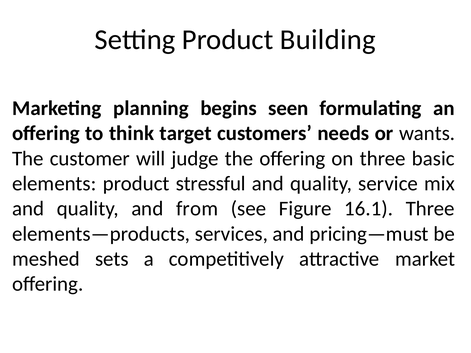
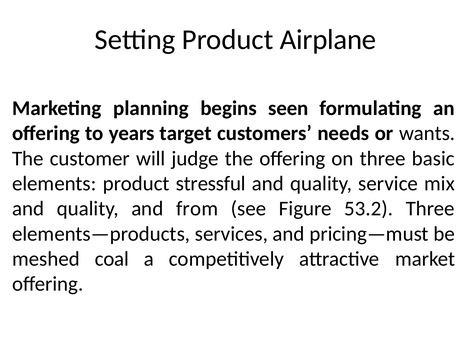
Building: Building -> Airplane (328, 40)
think: think -> years (132, 133)
16.1: 16.1 -> 53.2 (369, 209)
sets: sets -> coal (112, 259)
